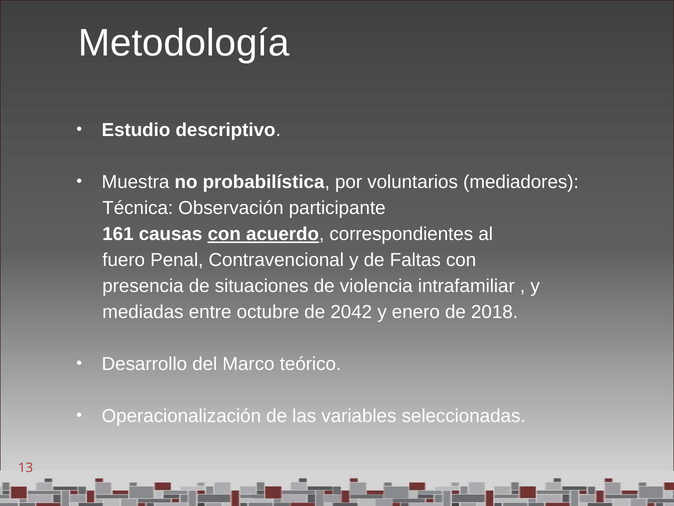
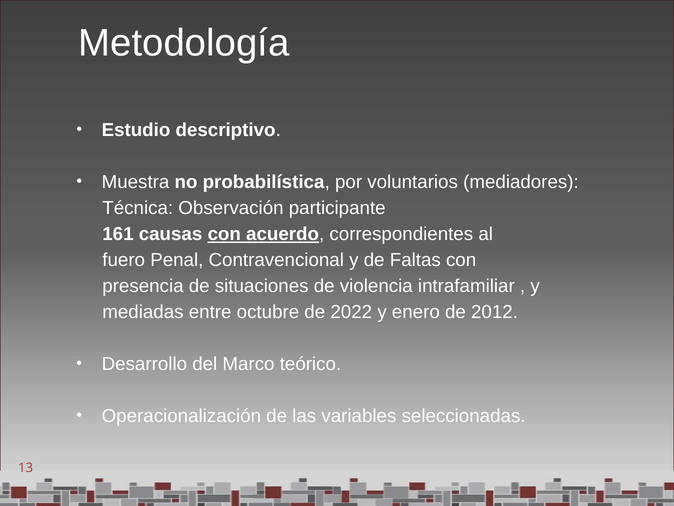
2042: 2042 -> 2022 (351, 312)
2018: 2018 -> 2012 (494, 312)
